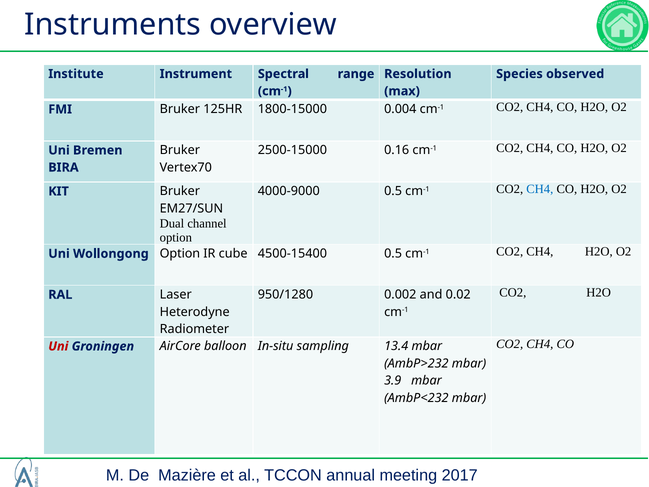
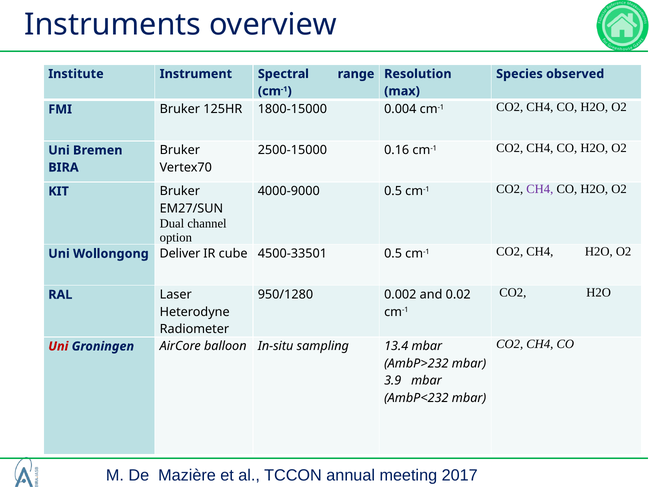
CH4 colour: blue -> purple (540, 189)
Wollongong Option: Option -> Deliver (180, 254)
4500-15400: 4500-15400 -> 4500-33501 (292, 254)
